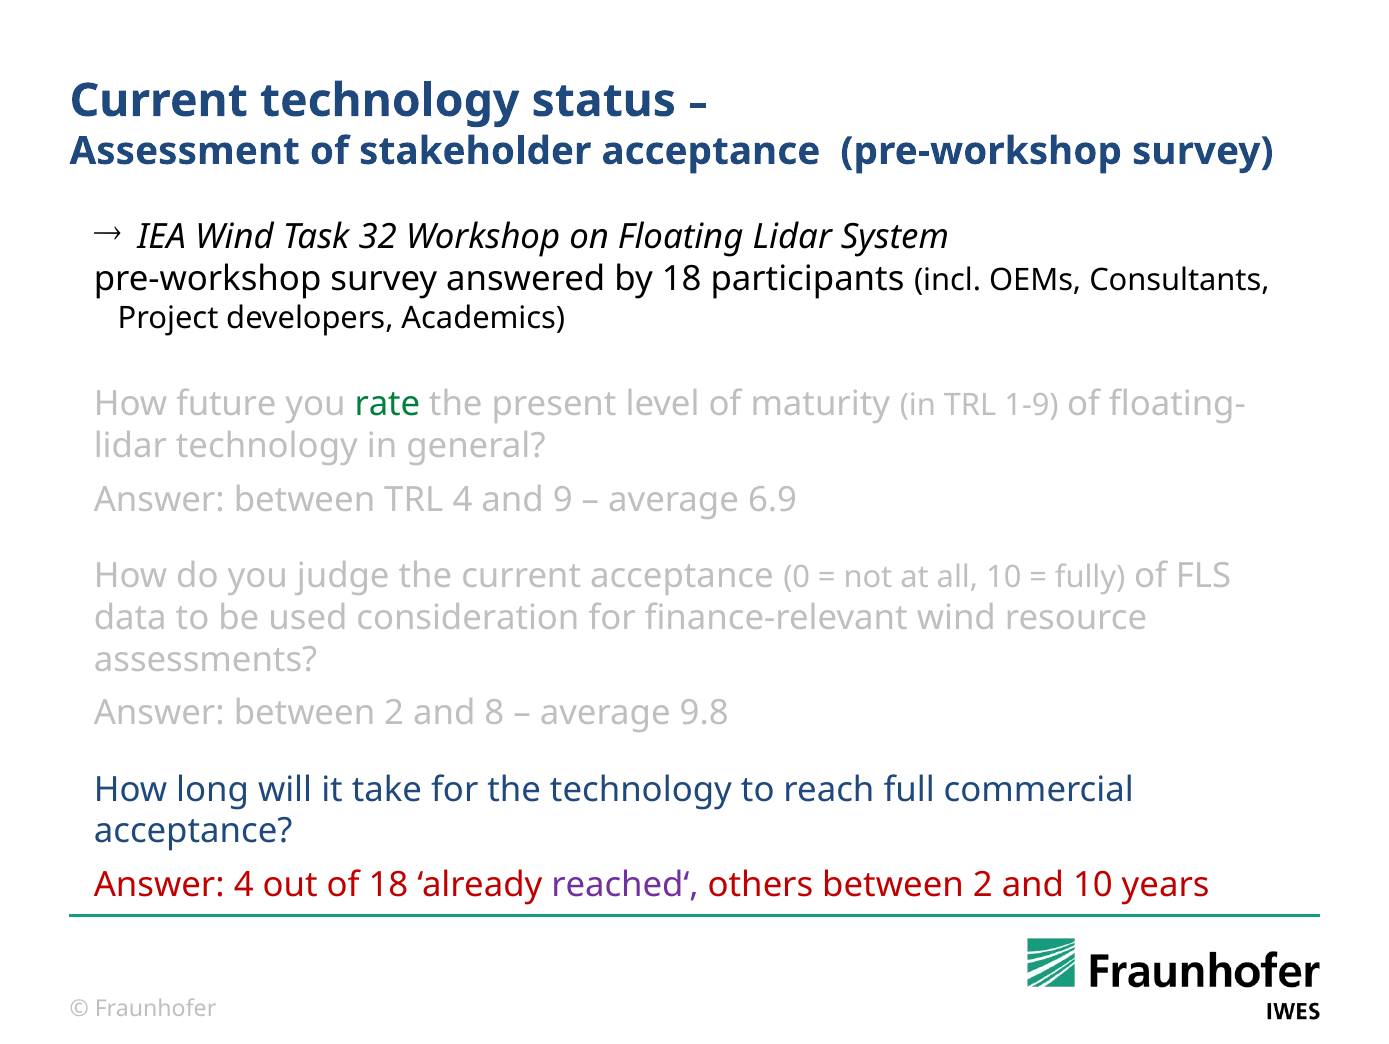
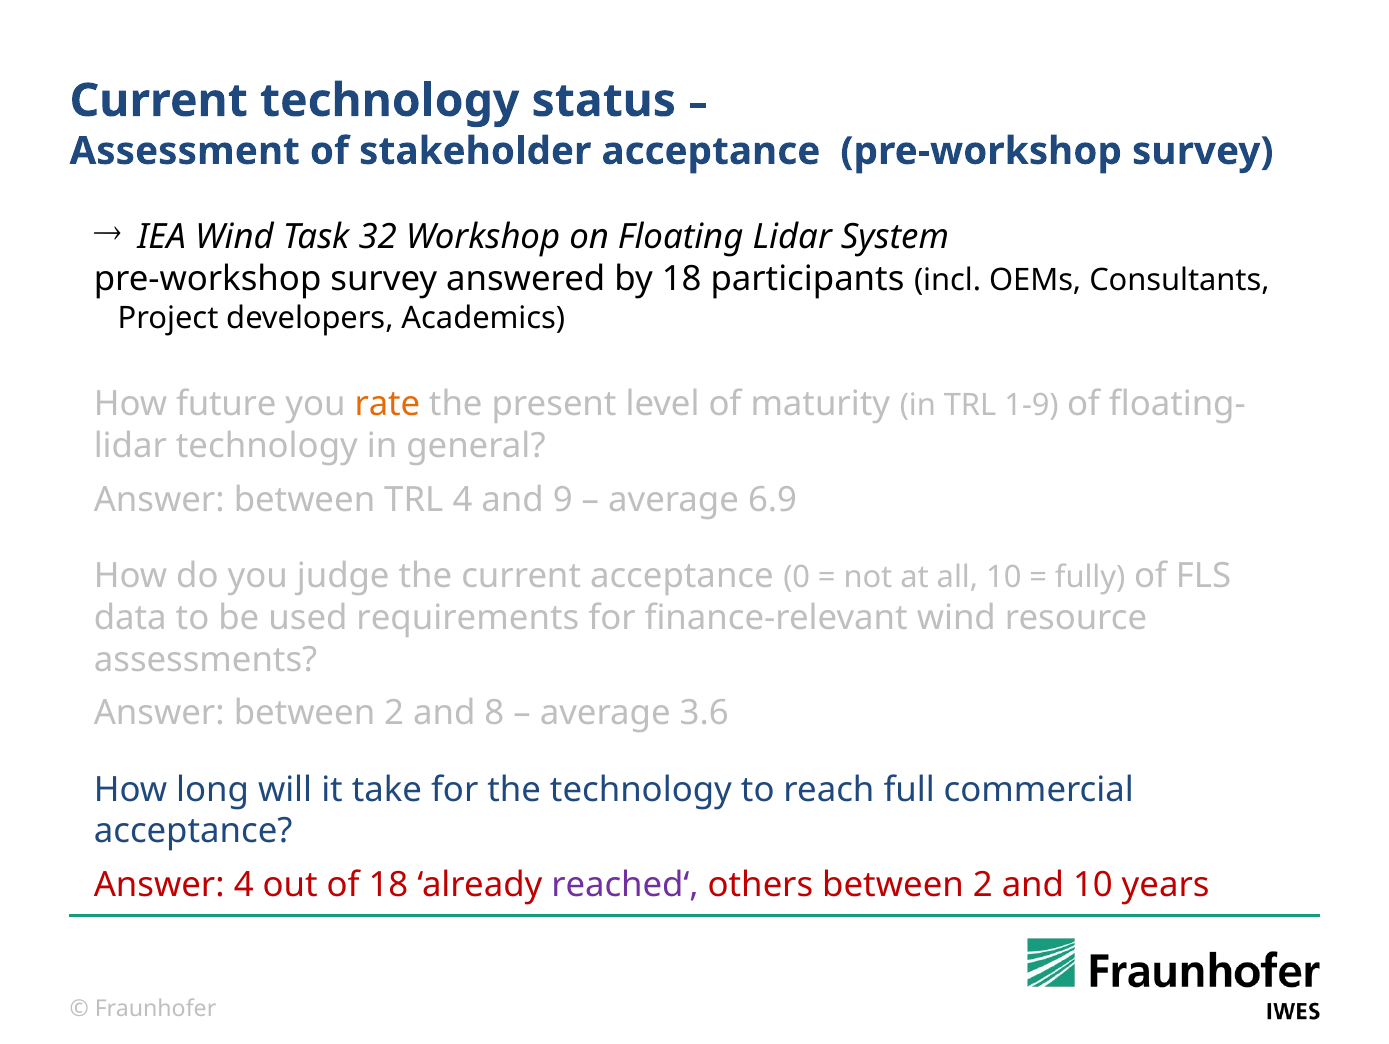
rate colour: green -> orange (387, 404)
consideration: consideration -> requirements (468, 617)
9.8: 9.8 -> 3.6 (704, 713)
